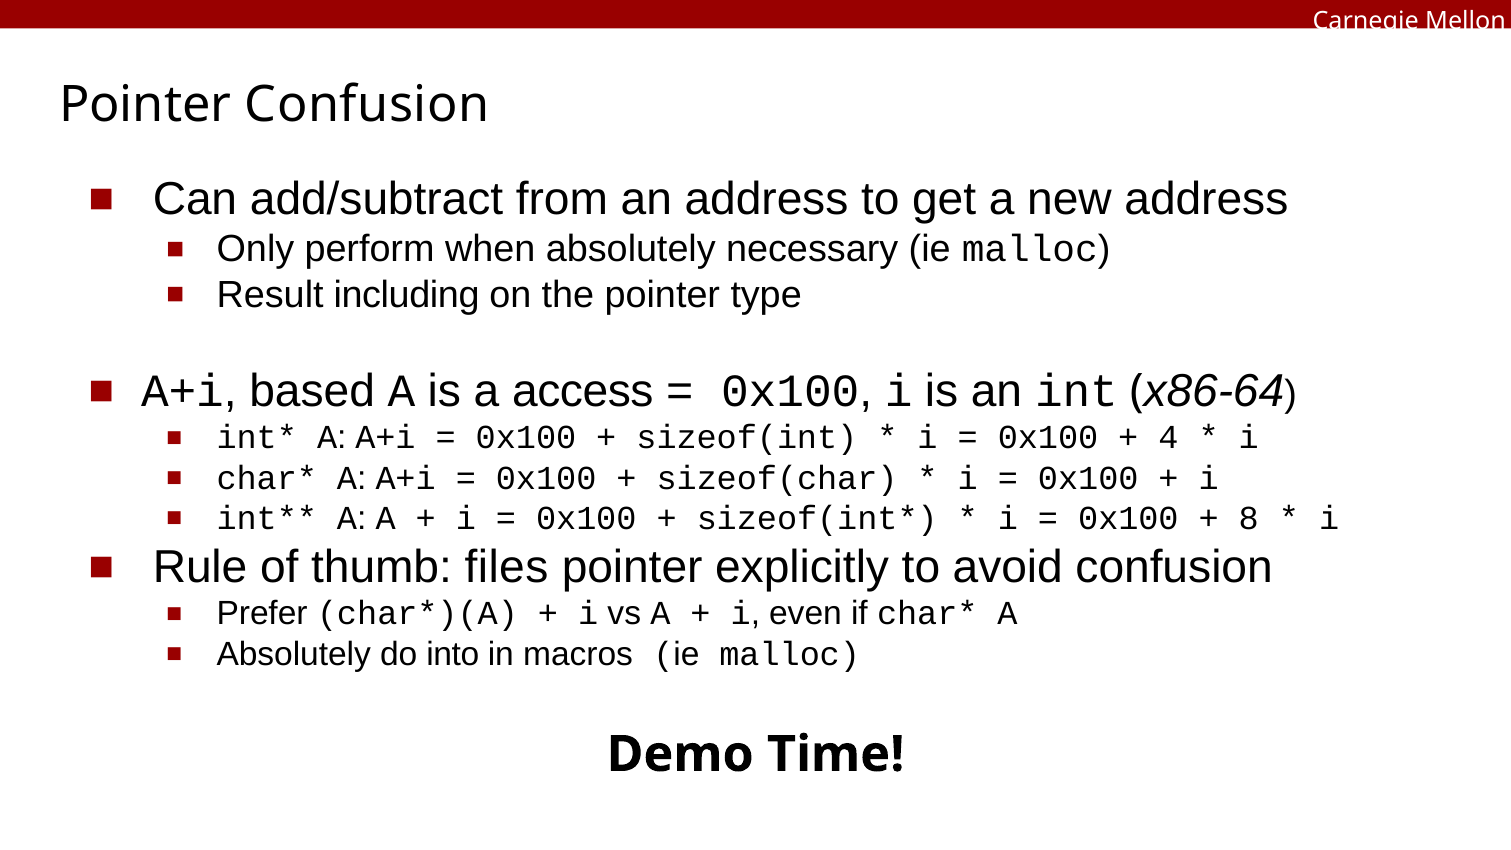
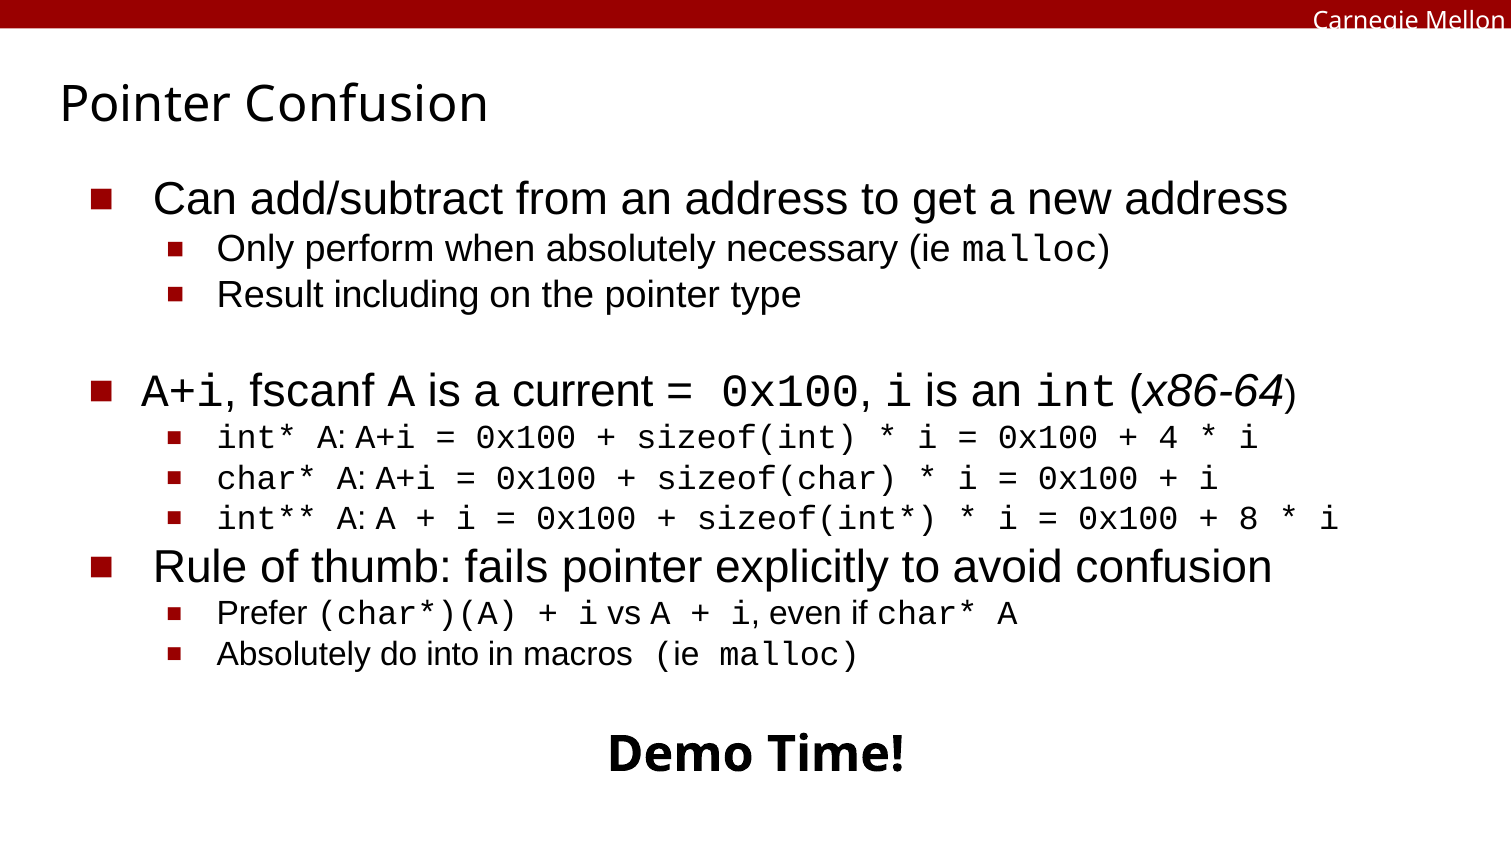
based: based -> fscanf (312, 391)
access: access -> current (583, 391)
files: files -> fails (506, 567)
